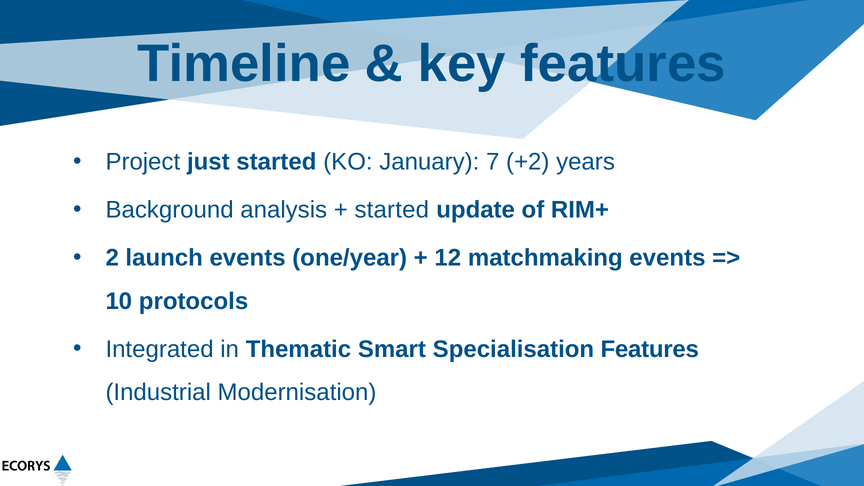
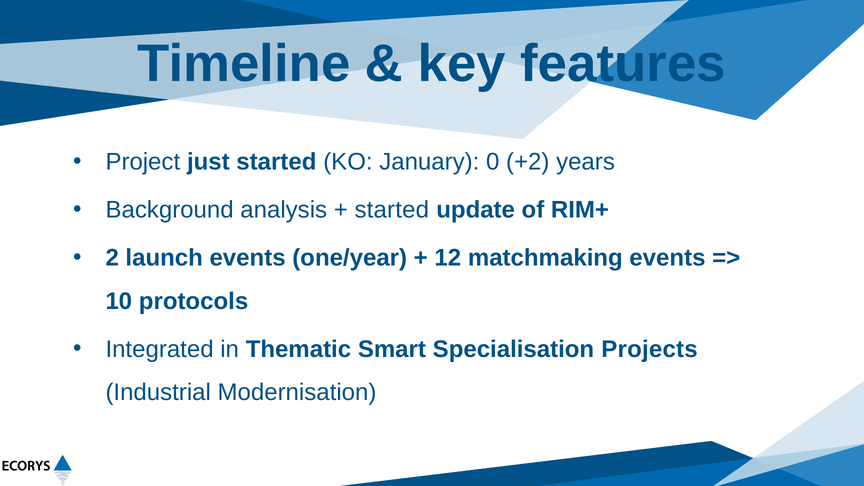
7: 7 -> 0 (493, 162)
Specialisation Features: Features -> Projects (649, 349)
